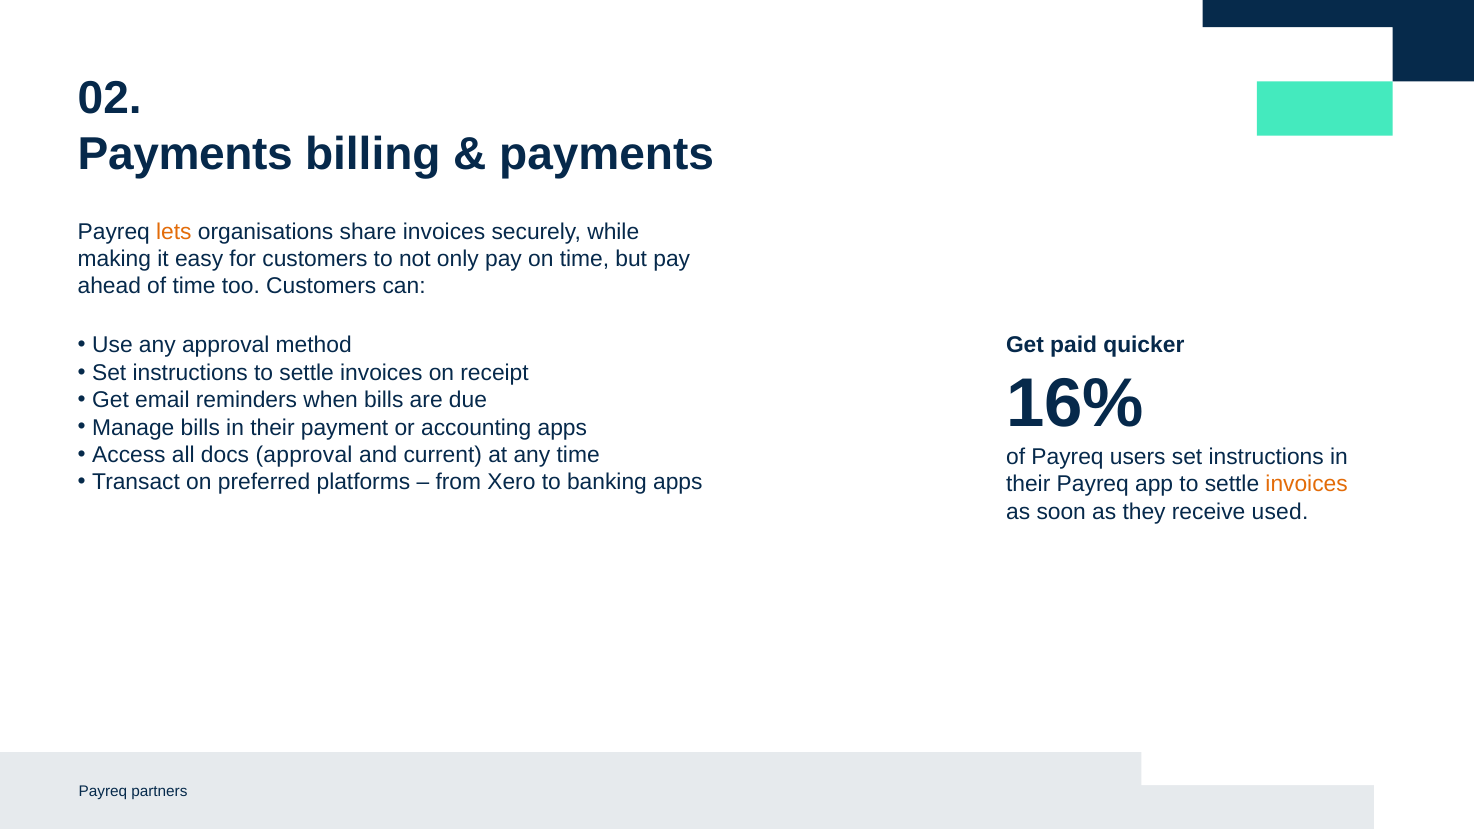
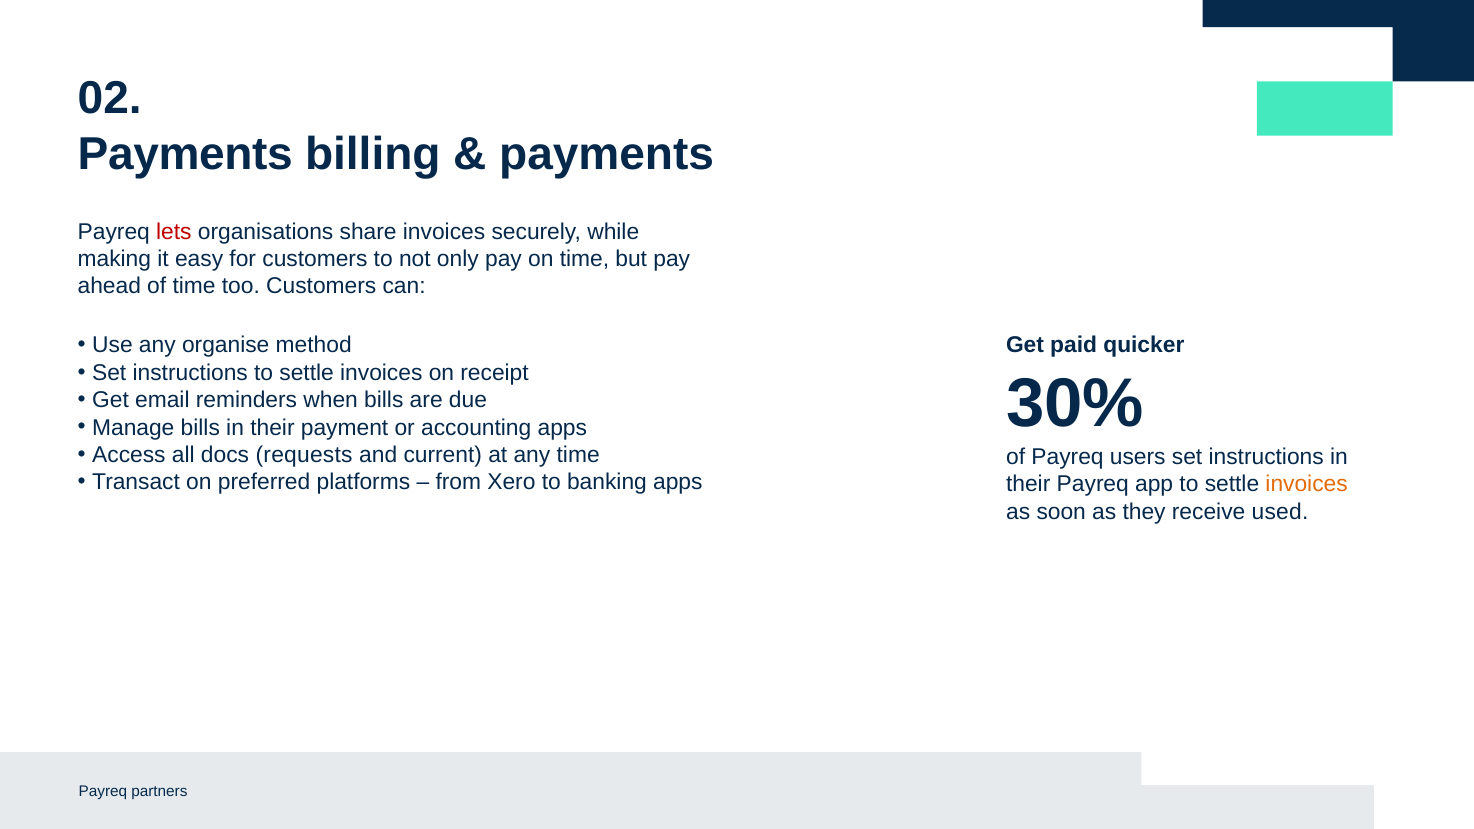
lets colour: orange -> red (174, 232)
any approval: approval -> organise (226, 346)
16%: 16% -> 30% (1075, 404)
docs approval: approval -> requests (304, 455)
